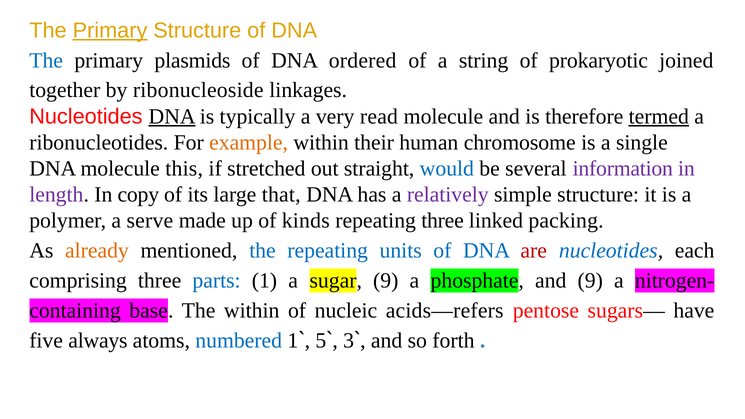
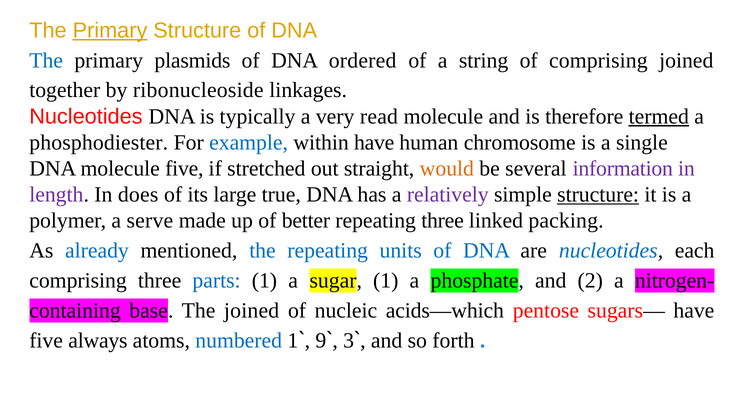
of prokaryotic: prokaryotic -> comprising (598, 60)
DNA underline: present -> none (172, 116)
ribonucleotides: ribonucleotides -> phosphodiester (99, 143)
example colour: orange -> blue (249, 143)
within their: their -> have (374, 143)
molecule this: this -> five (184, 169)
would colour: blue -> orange (447, 169)
copy: copy -> does (138, 195)
that: that -> true (281, 195)
structure underline: none -> present (598, 195)
kinds: kinds -> better (306, 221)
already colour: orange -> blue (97, 251)
are colour: red -> black (534, 251)
sugar 9: 9 -> 1 (386, 281)
and 9: 9 -> 2 (590, 281)
The within: within -> joined (252, 311)
acids—refers: acids—refers -> acids—which (445, 311)
5: 5 -> 9 (321, 341)
